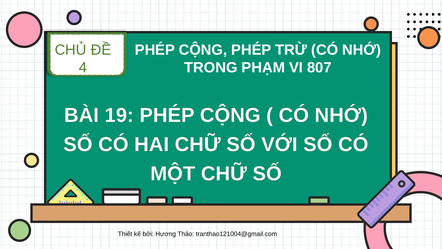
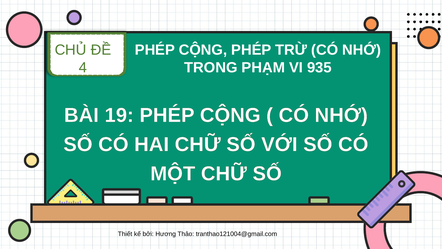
807: 807 -> 935 (319, 68)
